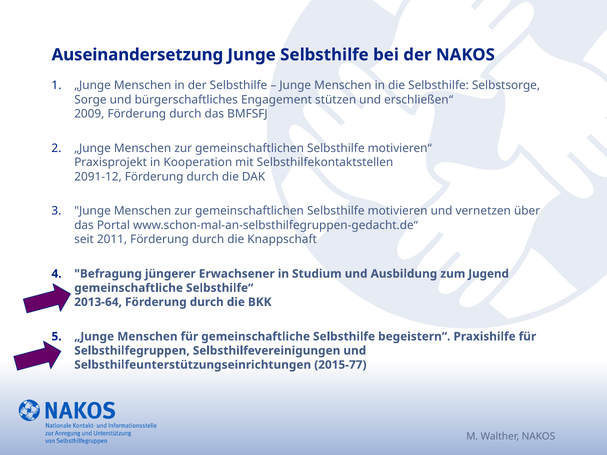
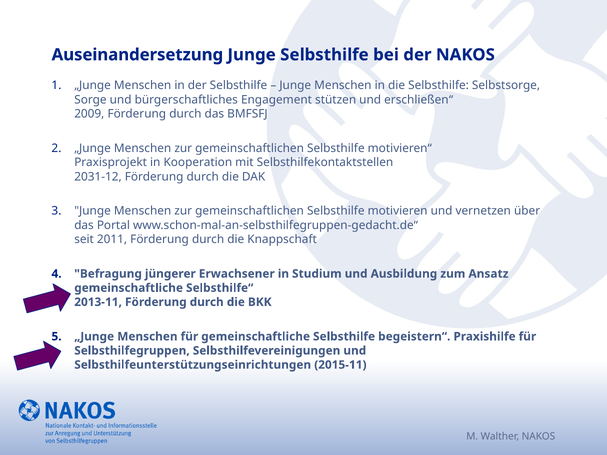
2091-12: 2091-12 -> 2031-12 (98, 177)
Jugend: Jugend -> Ansatz (489, 274)
2013-64: 2013-64 -> 2013-11 (98, 302)
2015-77: 2015-77 -> 2015-11 (340, 365)
